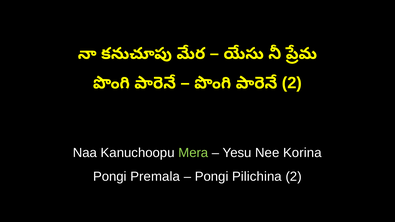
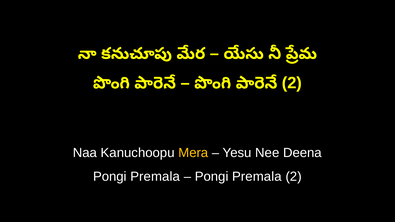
Mera colour: light green -> yellow (193, 153)
Korina: Korina -> Deena (302, 153)
Pilichina: Pilichina -> Premala (257, 177)
